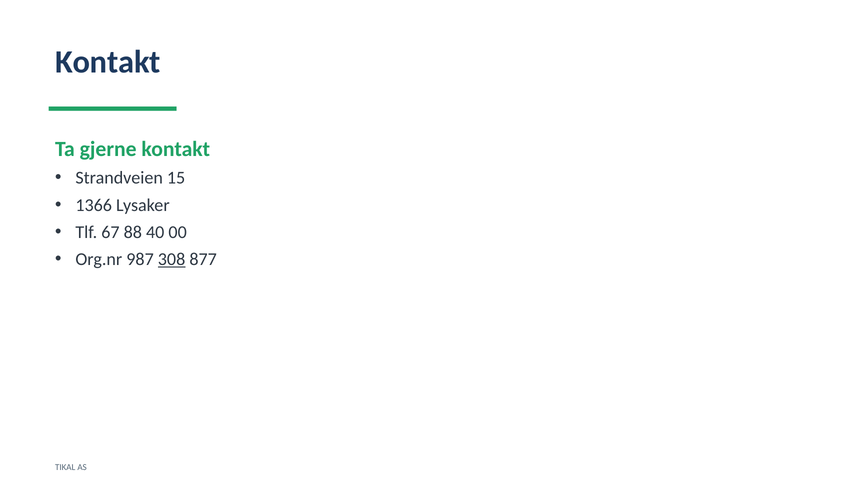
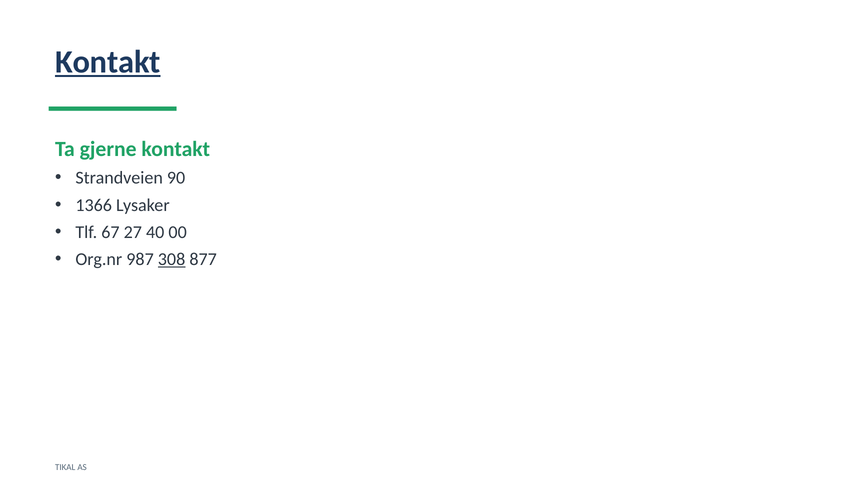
Kontakt underline: none -> present (108, 62)
15: 15 -> 90 (176, 178)
88: 88 -> 27 (133, 232)
